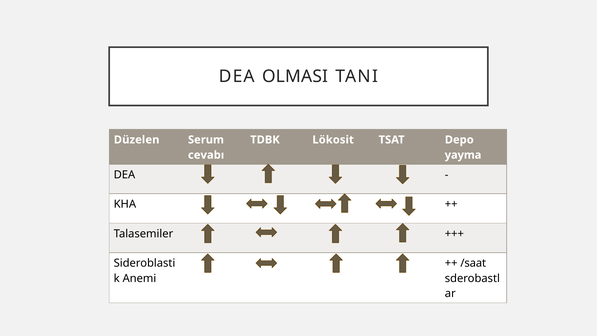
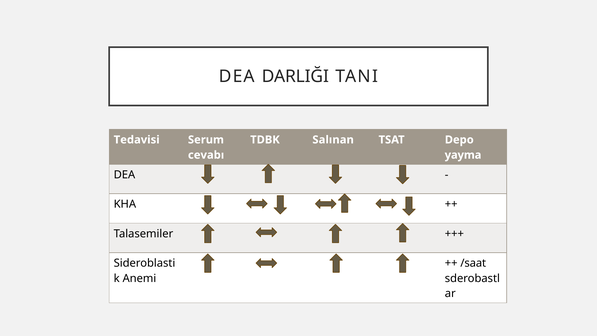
OLMASI: OLMASI -> DARLIĞI (295, 76)
Düzelen: Düzelen -> Tedavisi (137, 140)
Lökosit: Lökosit -> Salınan (333, 140)
